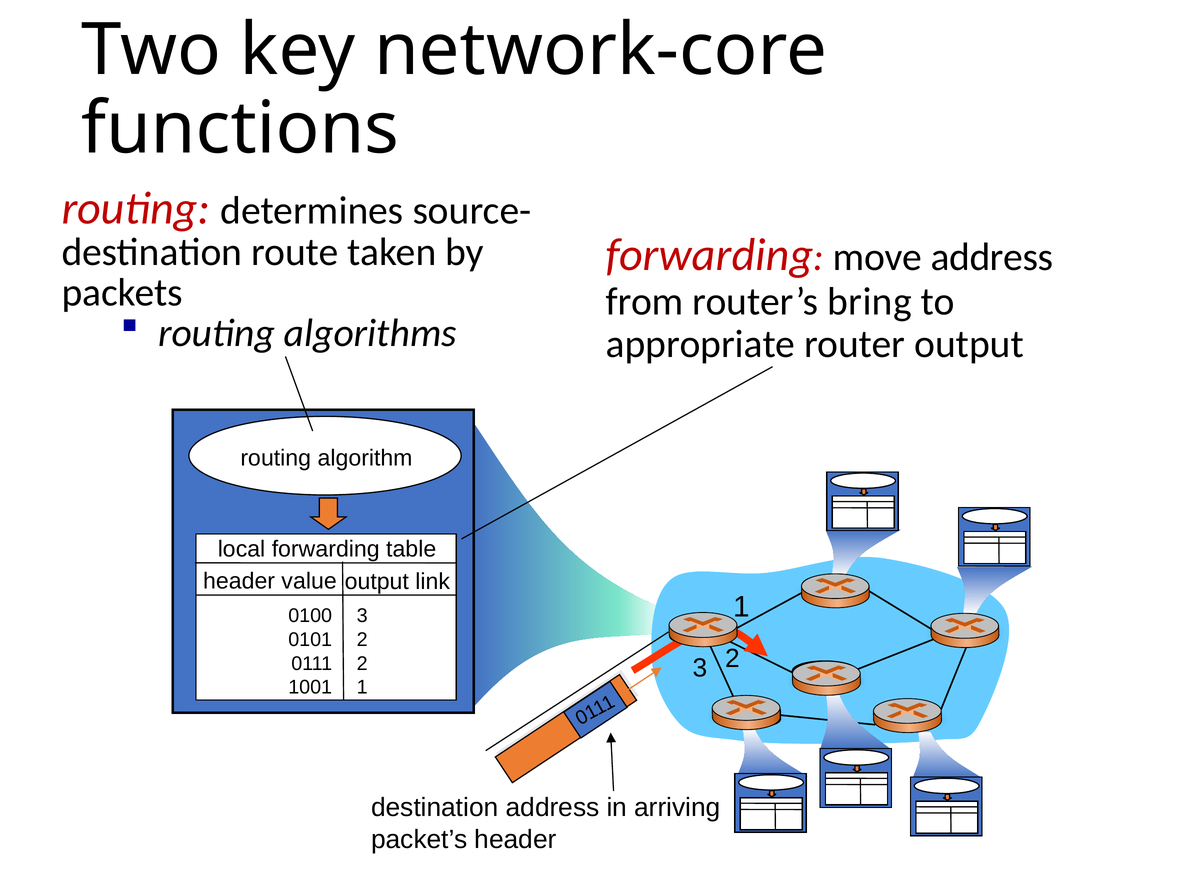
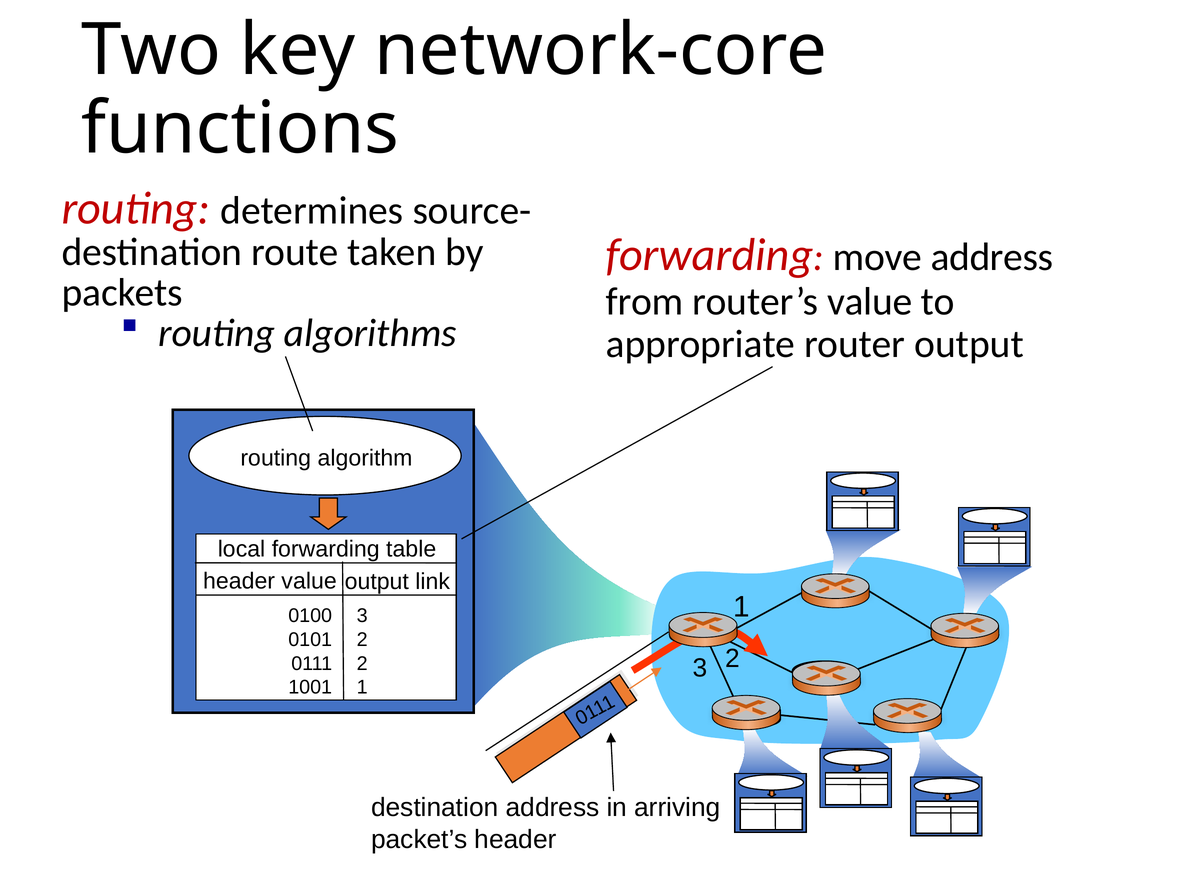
router’s bring: bring -> value (870, 302)
